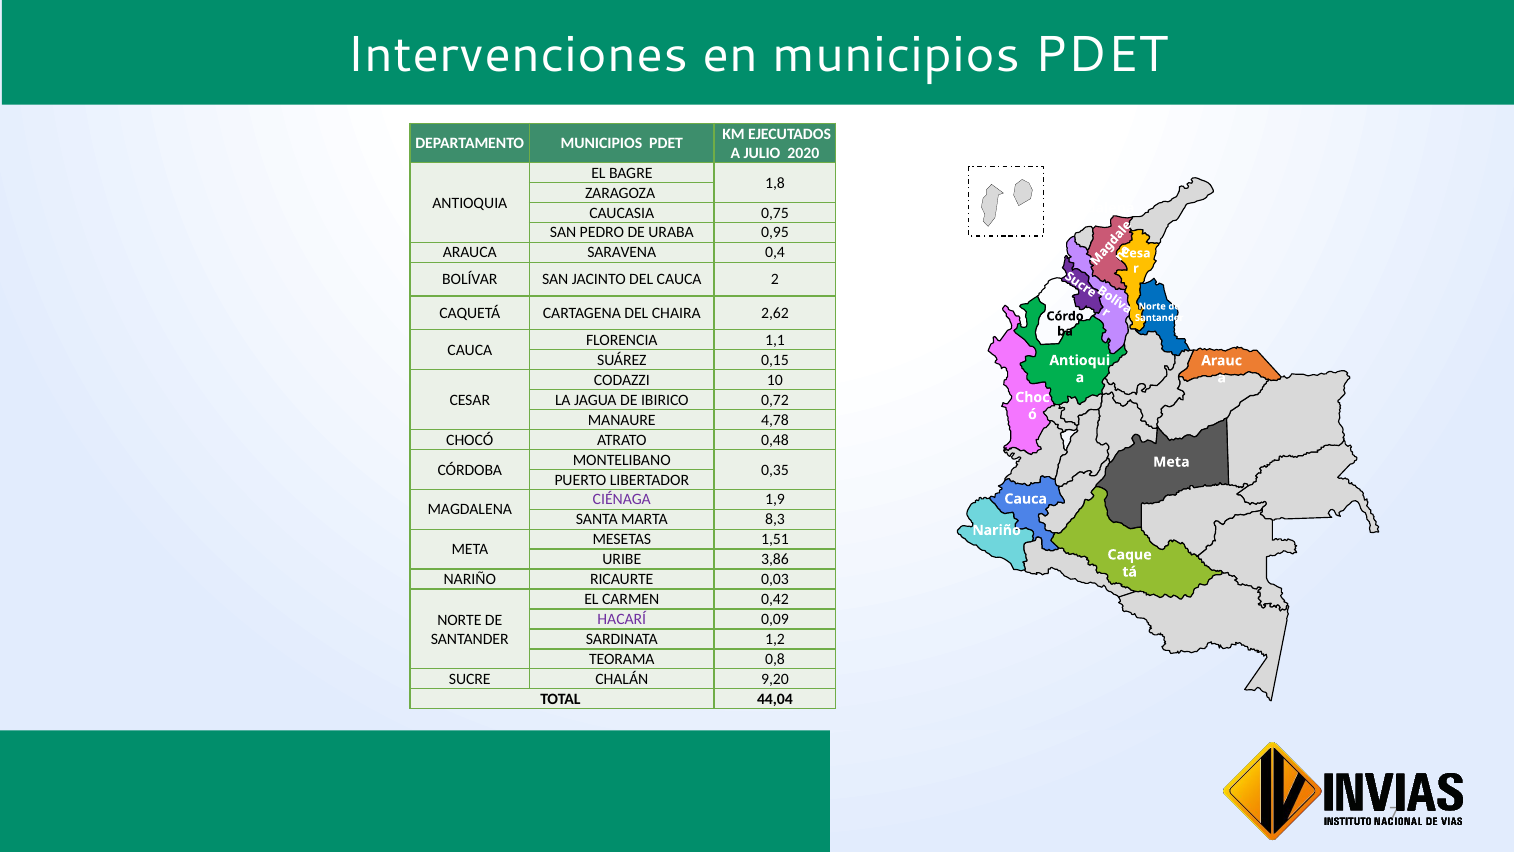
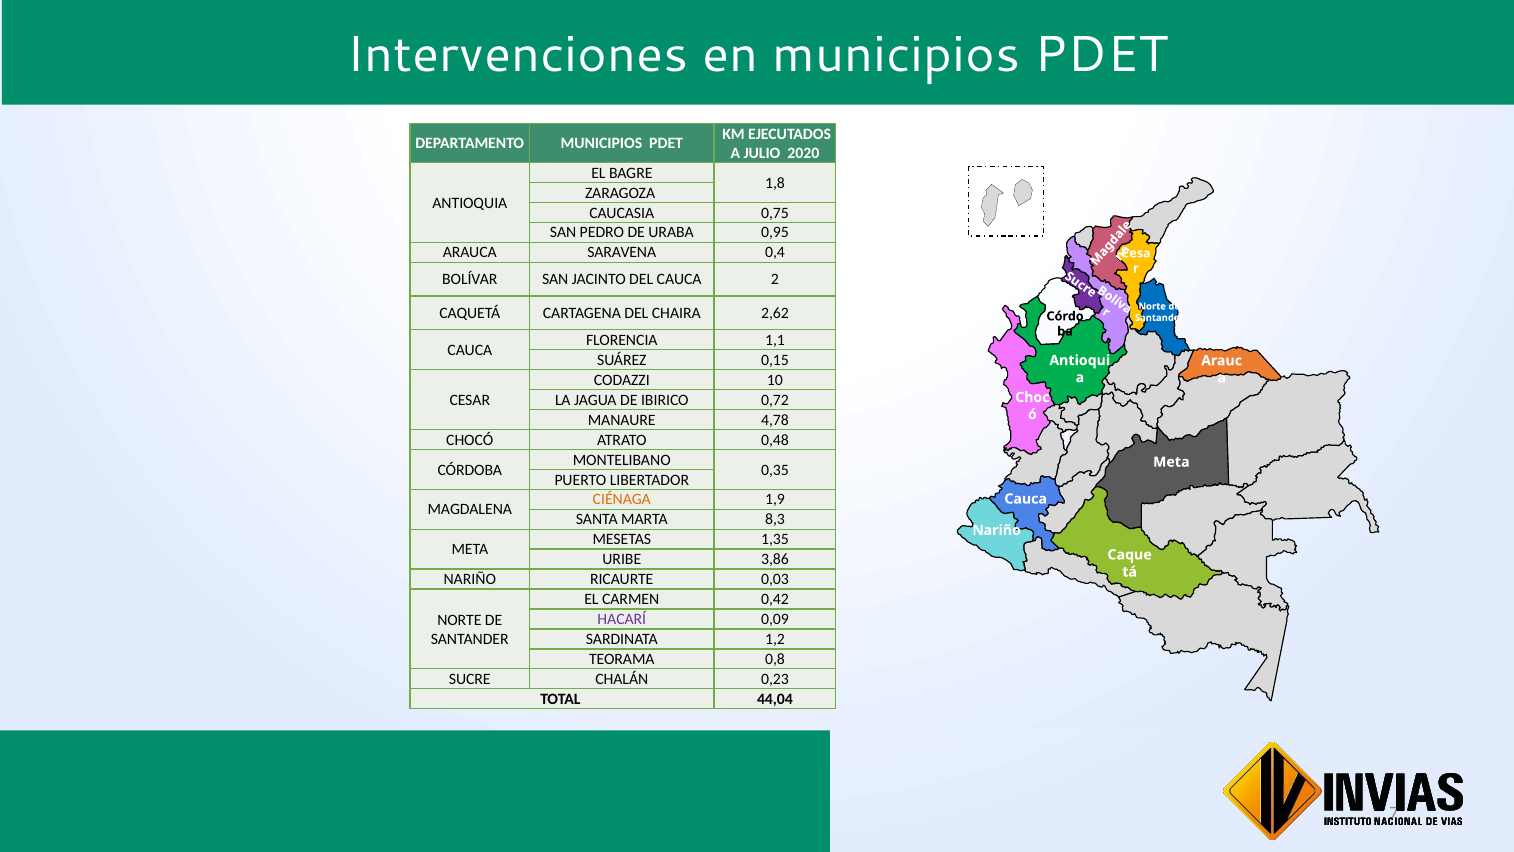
CIÉNAGA colour: purple -> orange (622, 500)
1,51: 1,51 -> 1,35 (775, 539)
9,20: 9,20 -> 0,23 (775, 679)
